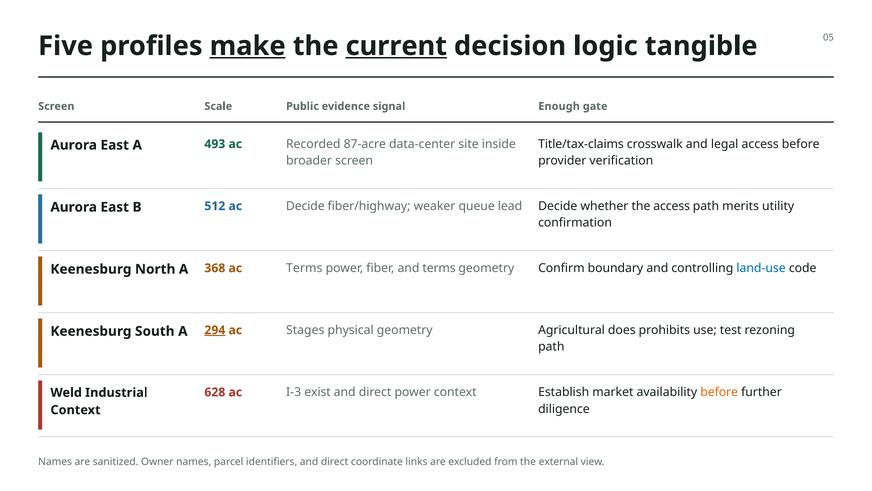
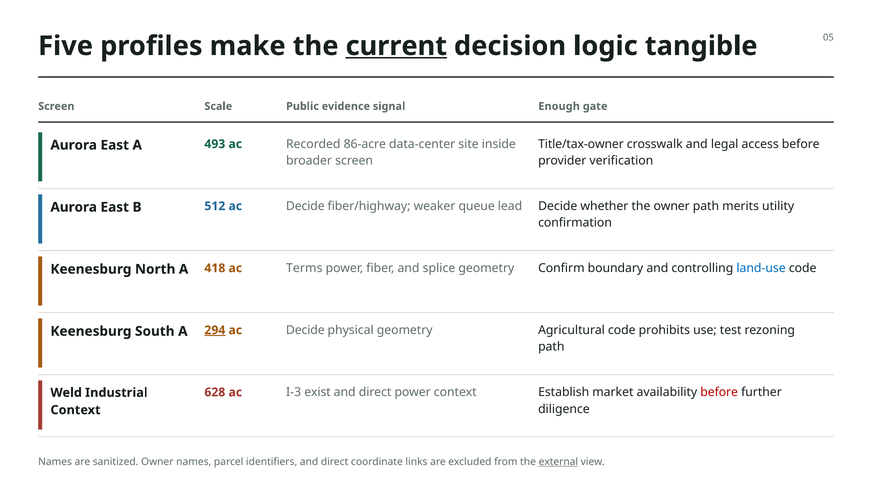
make underline: present -> none (248, 46)
Title/tax-claims: Title/tax-claims -> Title/tax-owner (581, 144)
87-acre: 87-acre -> 86-acre (365, 144)
the access: access -> owner (672, 206)
368: 368 -> 418 (215, 268)
and terms: terms -> splice (439, 268)
Stages: Stages -> Decide (305, 330)
Agricultural does: does -> code (622, 330)
before colour: orange -> red (719, 392)
external underline: none -> present (558, 461)
